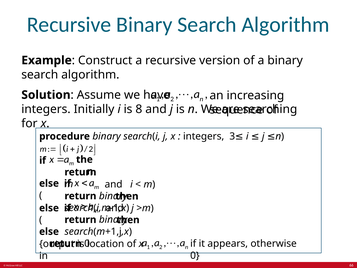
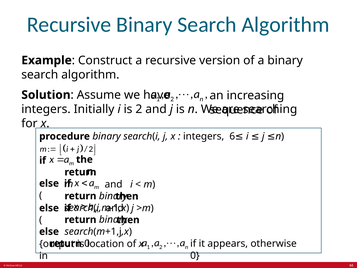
is 8: 8 -> 2 (139, 109)
3: 3 -> 6 (232, 136)
